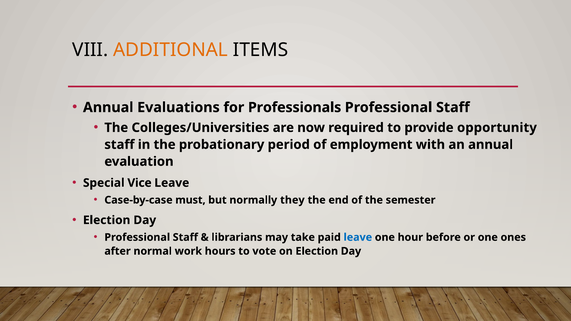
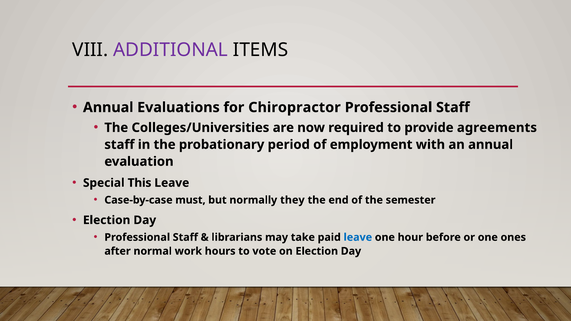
ADDITIONAL colour: orange -> purple (171, 50)
Professionals: Professionals -> Chiropractor (294, 107)
opportunity: opportunity -> agreements (497, 128)
Vice: Vice -> This (140, 183)
